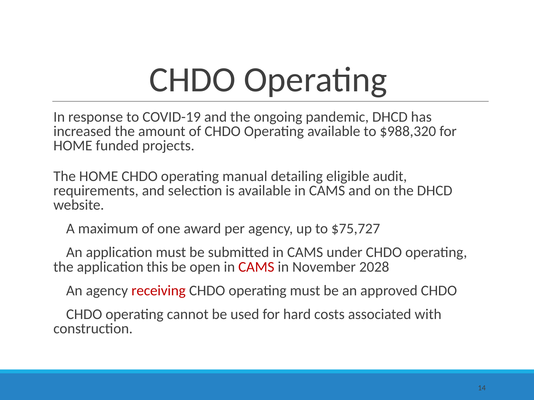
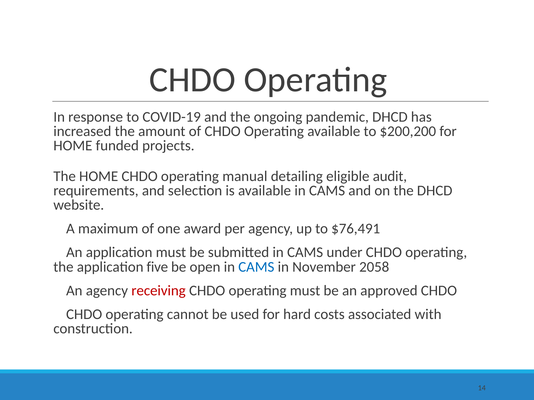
$988,320: $988,320 -> $200,200 (408, 132)
$75,727: $75,727 -> $76,491 (356, 229)
this: this -> five (157, 267)
CAMS colour: red -> blue (256, 267)
2028: 2028 -> 2058 (374, 267)
